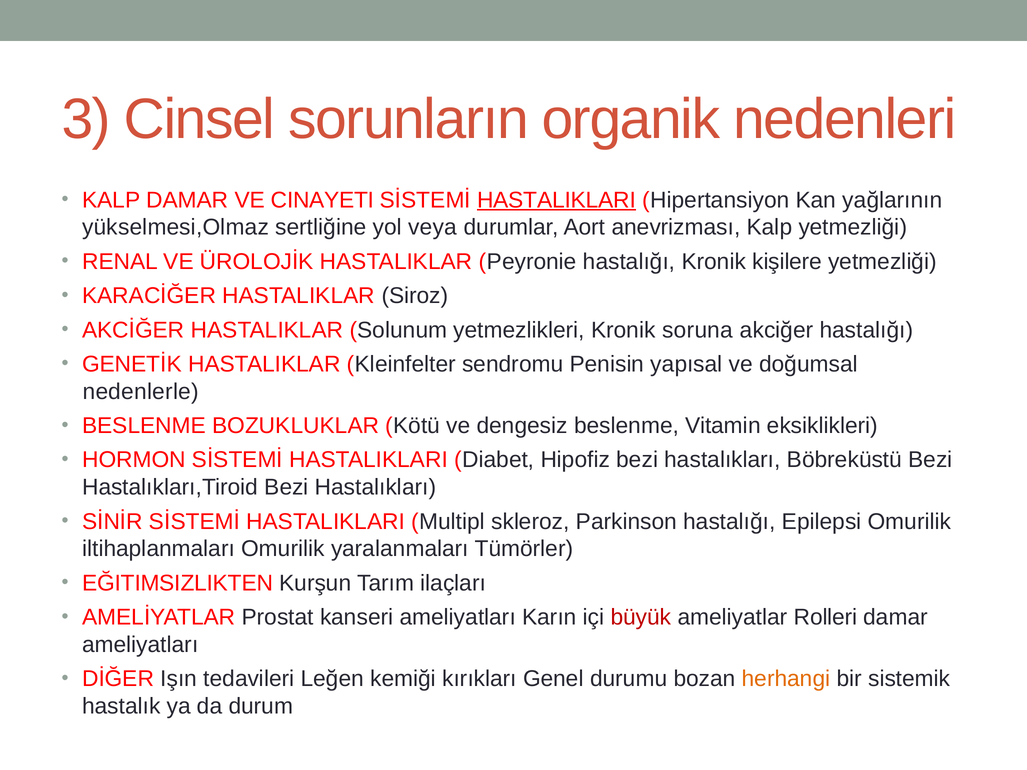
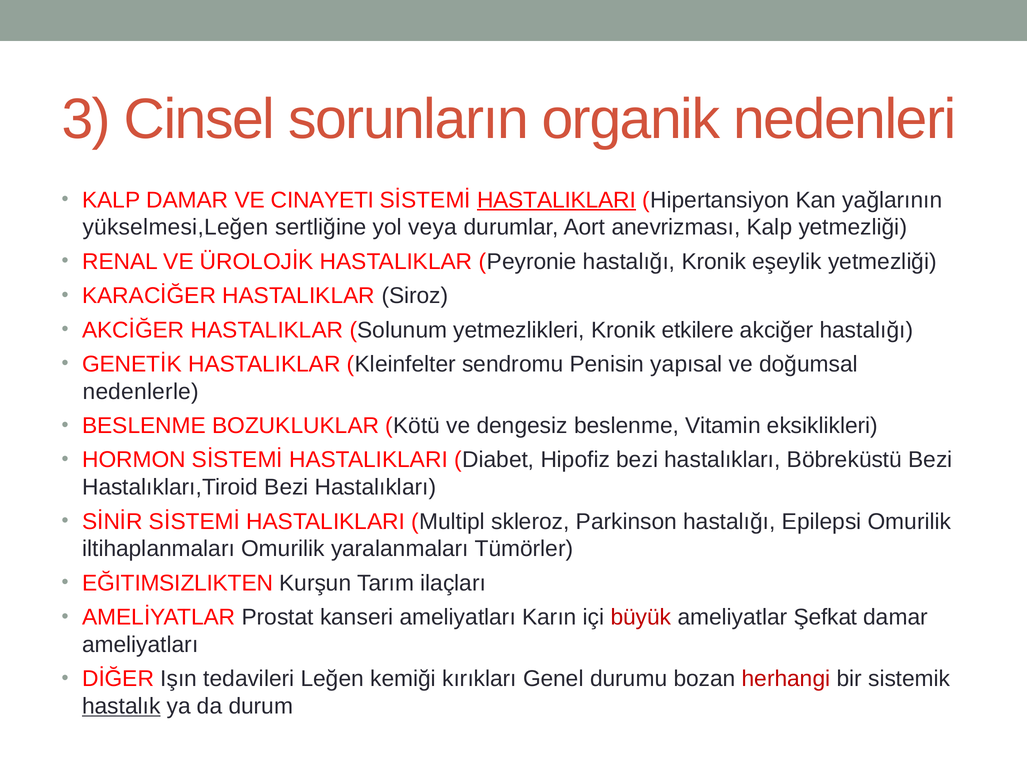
yükselmesi,Olmaz: yükselmesi,Olmaz -> yükselmesi,Leğen (176, 228)
kişilere: kişilere -> eşeylik (787, 262)
soruna: soruna -> etkilere (698, 330)
Rolleri: Rolleri -> Şefkat (826, 617)
herhangi colour: orange -> red (786, 679)
hastalık underline: none -> present (121, 706)
